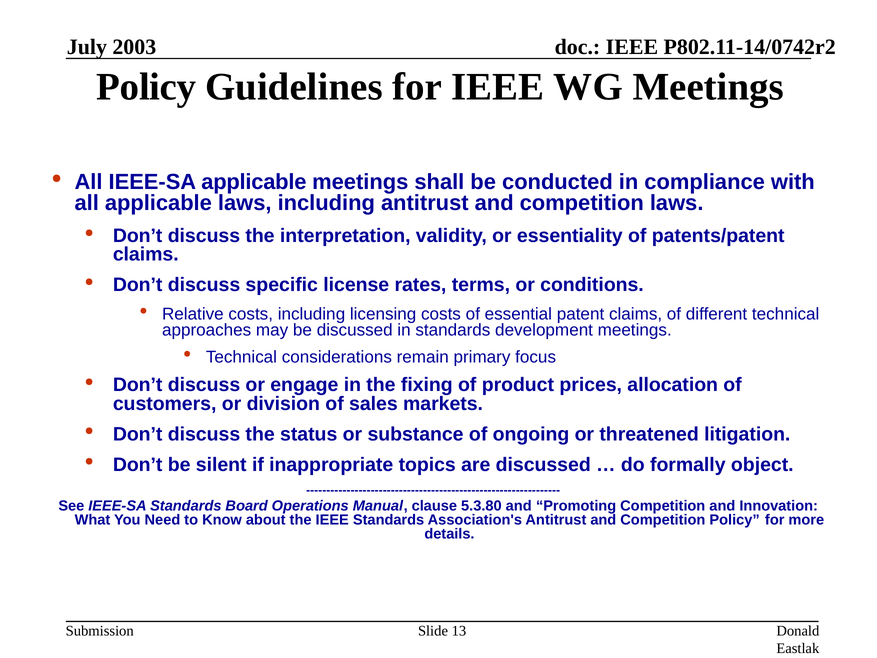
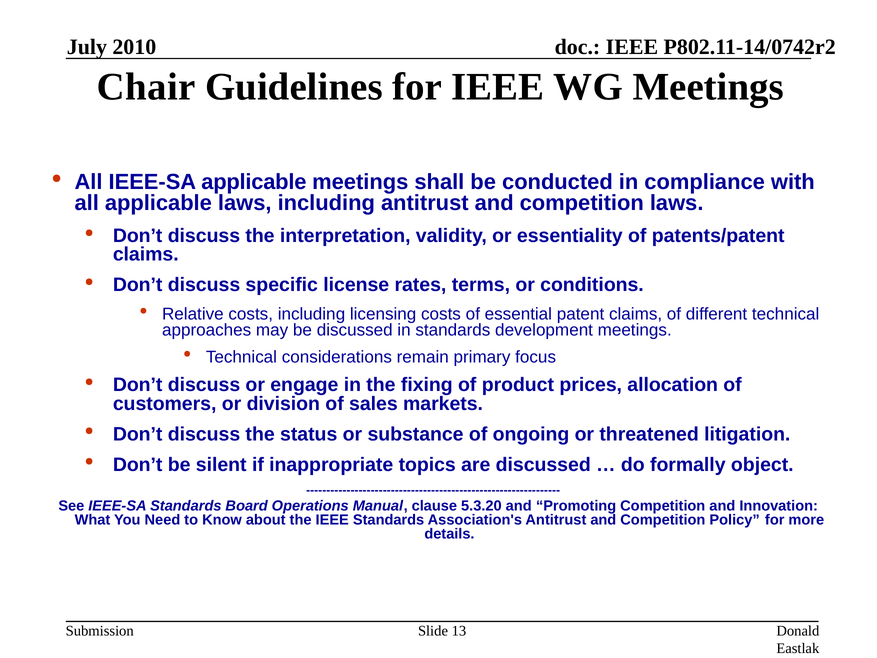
2003: 2003 -> 2010 (134, 47)
Policy: Policy -> Chair (146, 87)
5.3.80: 5.3.80 -> 5.3.20 (481, 506)
